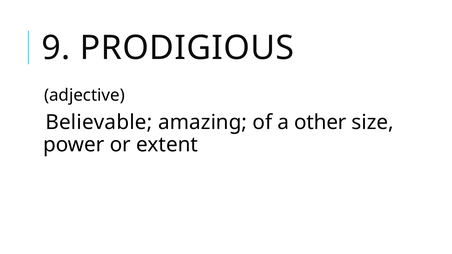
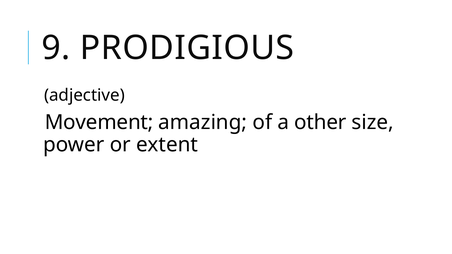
Believable: Believable -> Movement (99, 122)
